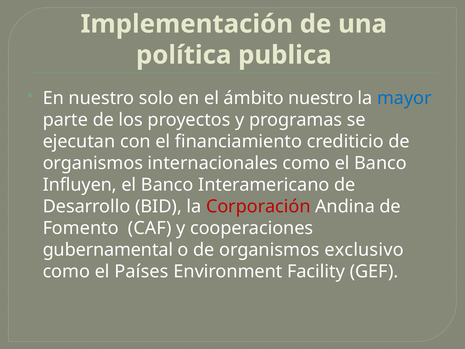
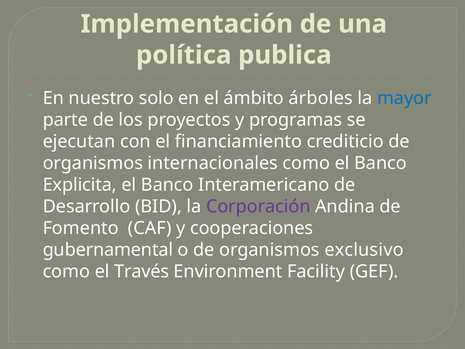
ámbito nuestro: nuestro -> árboles (321, 98)
Influyen: Influyen -> Explicita (80, 185)
Corporación colour: red -> purple (258, 206)
Países: Países -> Través (142, 271)
